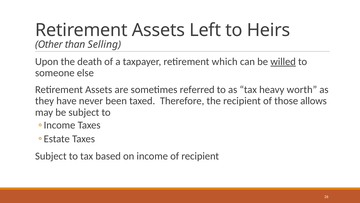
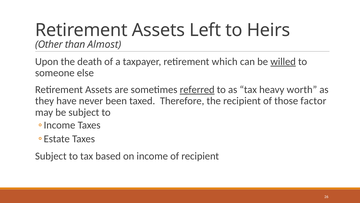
Selling: Selling -> Almost (104, 45)
referred underline: none -> present (197, 89)
allows: allows -> factor (313, 101)
